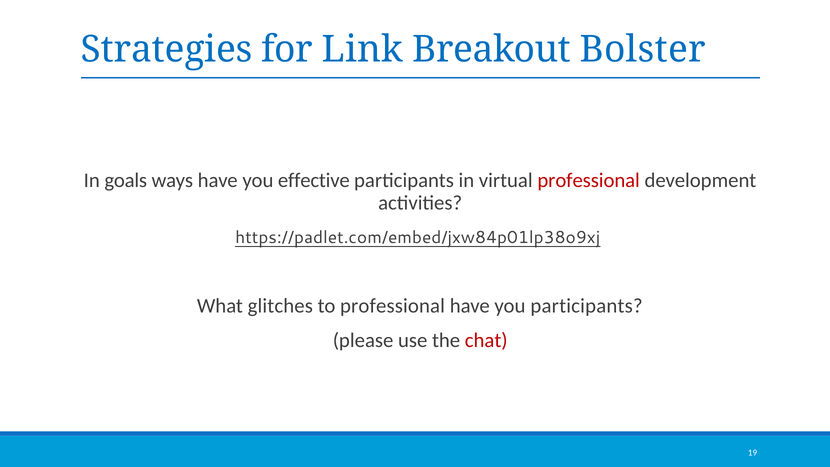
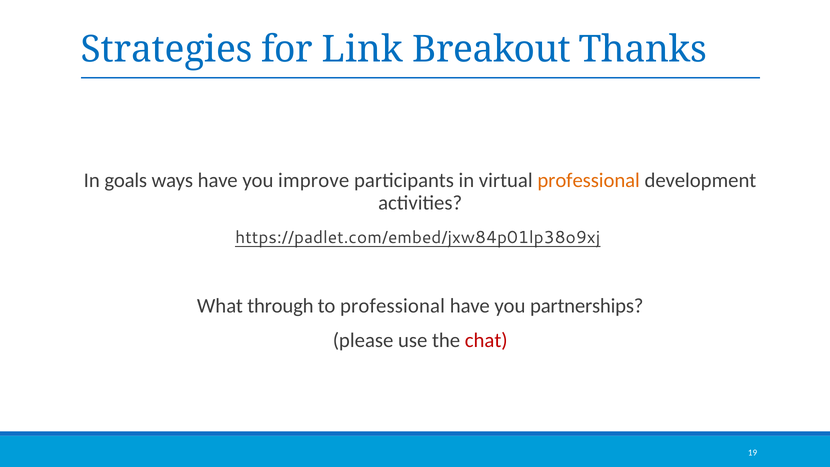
Bolster: Bolster -> Thanks (643, 50)
effective: effective -> improve (314, 180)
professional colour: red -> orange (589, 180)
glitches: glitches -> through (280, 306)
you participants: participants -> partnerships (587, 306)
